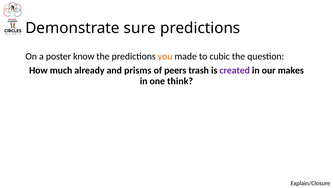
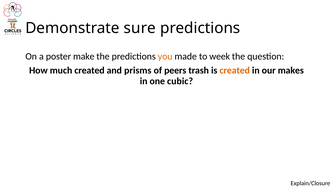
know: know -> make (84, 56)
cubic: cubic -> week (220, 56)
much already: already -> created (89, 70)
created colour: purple -> orange (235, 70)
think: think -> cubic (180, 81)
